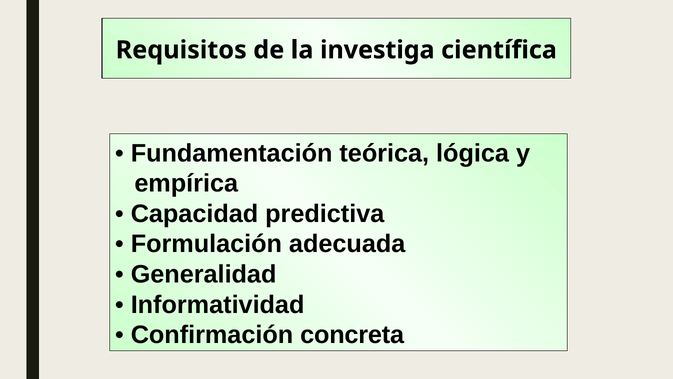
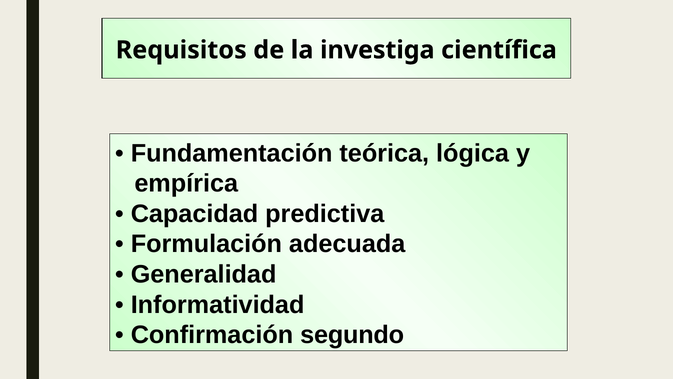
concreta: concreta -> segundo (352, 335)
